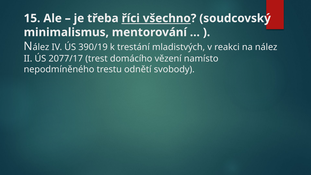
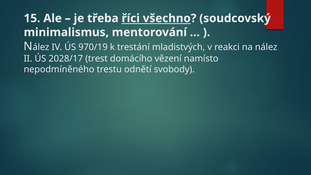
390/19: 390/19 -> 970/19 (93, 47)
2077/17: 2077/17 -> 2028/17 (66, 59)
